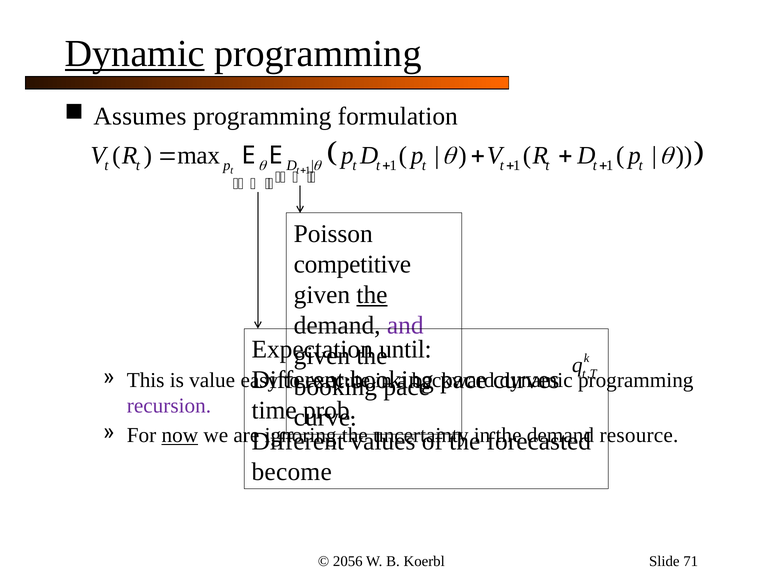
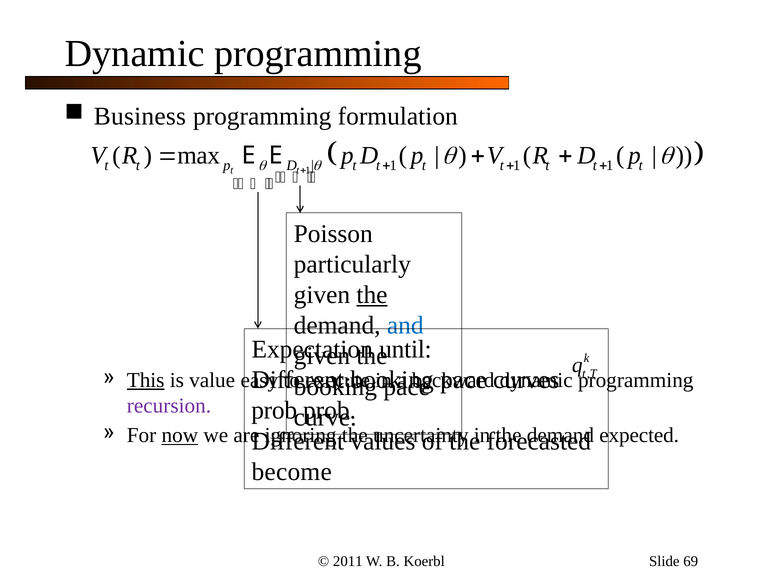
Dynamic underline: present -> none (135, 54)
Assumes: Assumes -> Business (140, 116)
competitive: competitive -> particularly (352, 264)
and colour: purple -> blue (405, 325)
This underline: none -> present (146, 380)
time: time -> prob (274, 410)
resource: resource -> expected (639, 435)
2056: 2056 -> 2011 (348, 561)
71: 71 -> 69 (691, 561)
